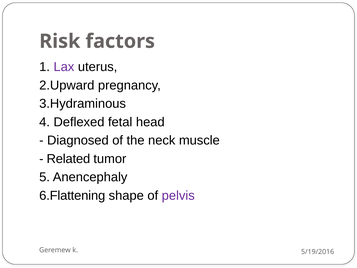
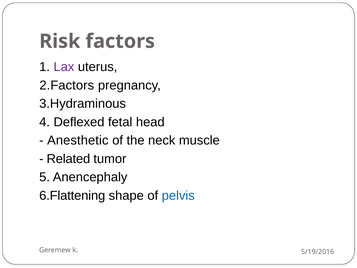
2.Upward: 2.Upward -> 2.Factors (67, 85)
Diagnosed: Diagnosed -> Anesthetic (78, 140)
pelvis colour: purple -> blue (178, 195)
